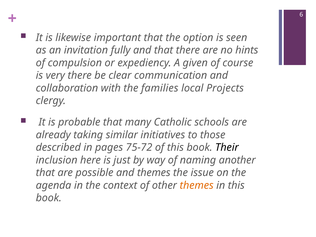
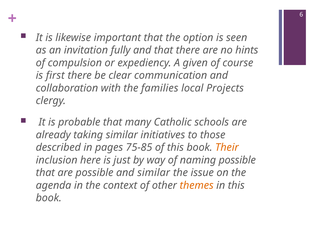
very: very -> first (55, 75)
75-72: 75-72 -> 75-85 (139, 147)
Their colour: black -> orange (227, 147)
naming another: another -> possible (237, 160)
and themes: themes -> similar (154, 173)
